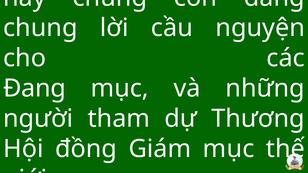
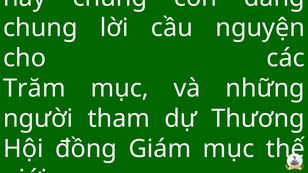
Đang: Đang -> Trăm (34, 88)
